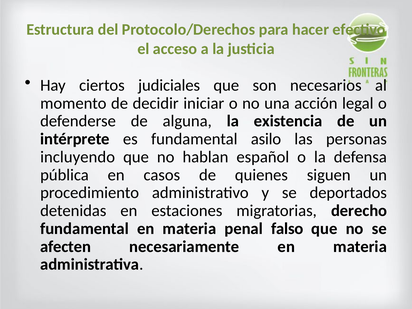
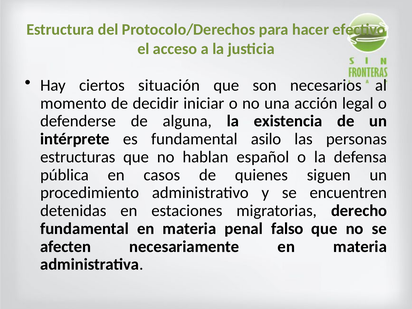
judiciales: judiciales -> situación (169, 85)
incluyendo: incluyendo -> estructuras (78, 157)
deportados: deportados -> encuentren (348, 193)
